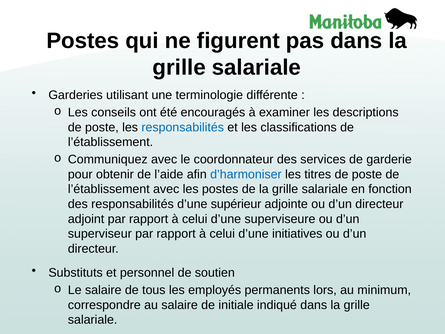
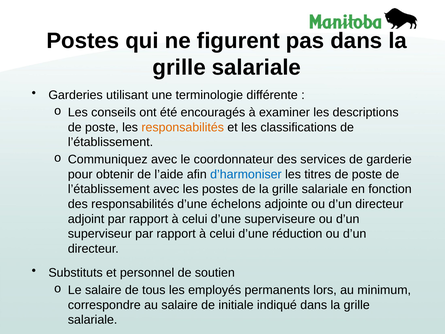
responsabilités colour: blue -> orange (183, 127)
supérieur: supérieur -> échelons (236, 204)
initiatives: initiatives -> réduction (297, 234)
